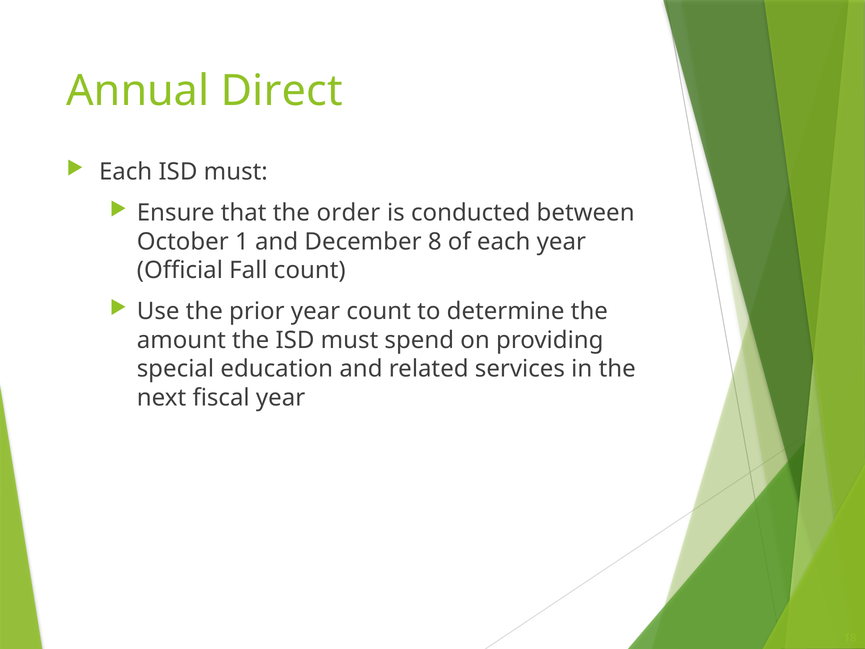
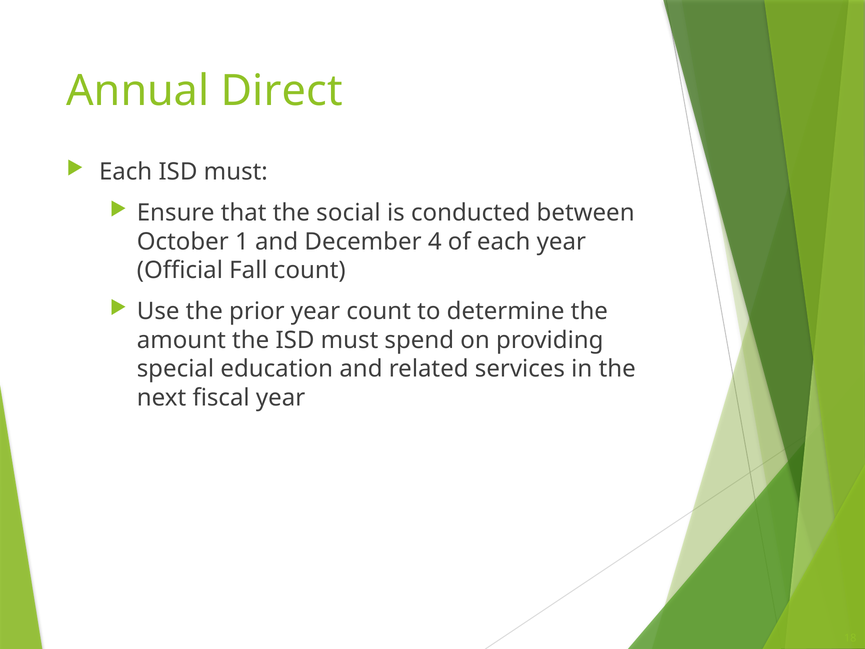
order: order -> social (348, 213)
8: 8 -> 4 (435, 242)
